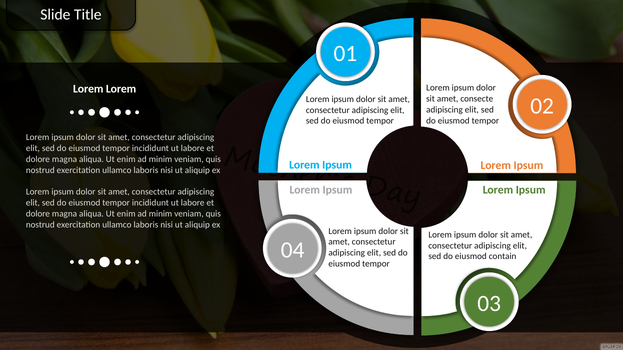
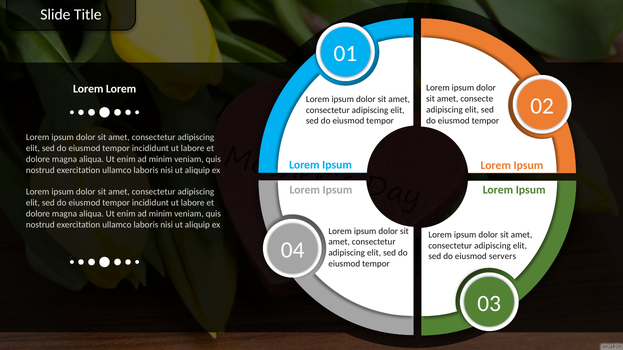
contain: contain -> servers (503, 257)
